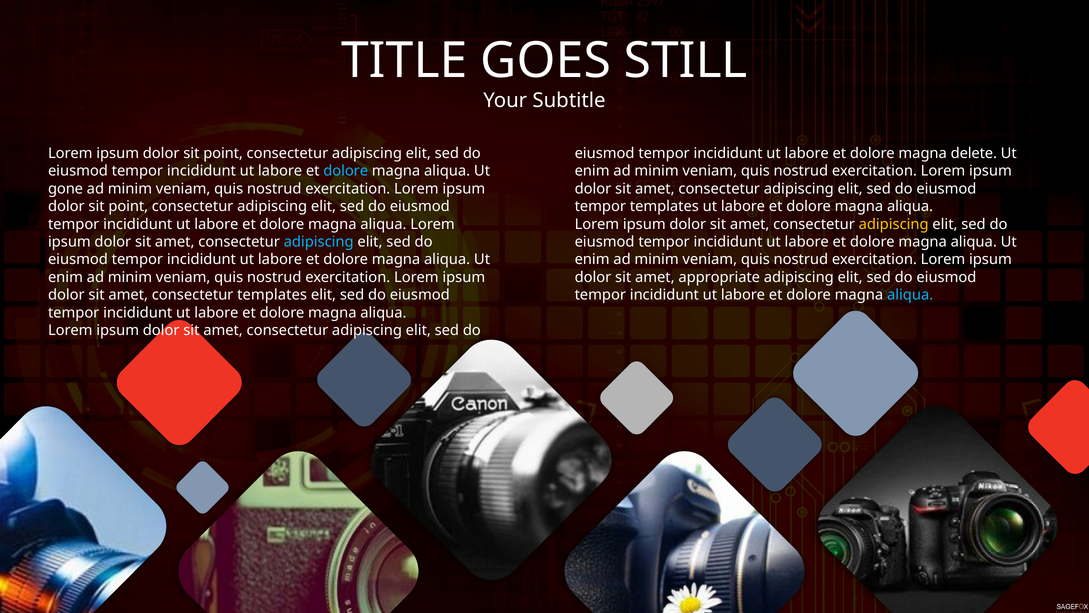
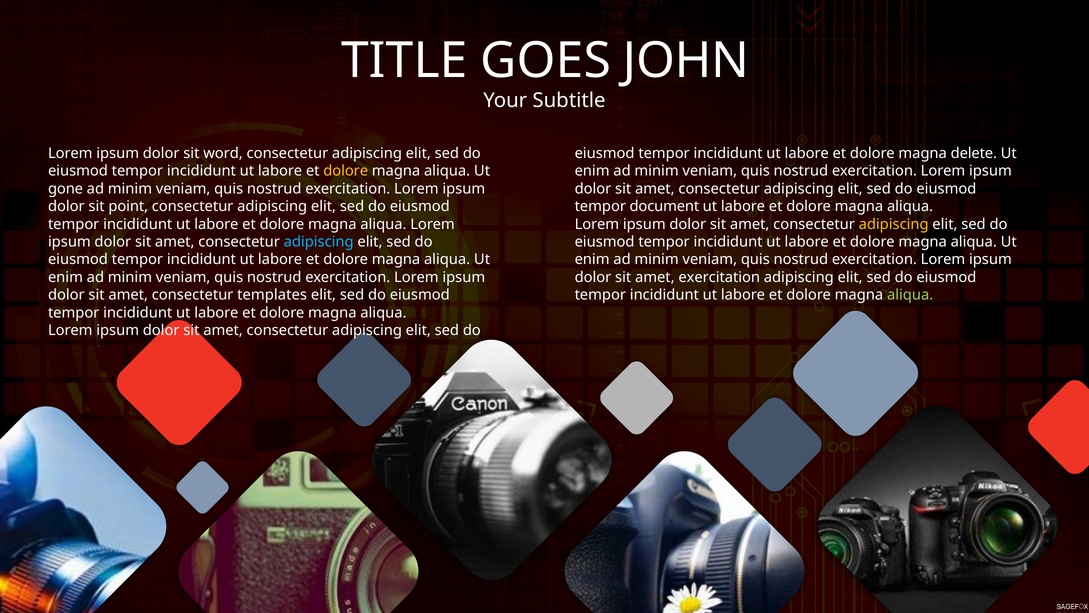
STILL: STILL -> JOHN (686, 60)
point: point -> word (223, 153)
dolore colour: light blue -> yellow (346, 171)
tempor templates: templates -> document (664, 206)
amet appropriate: appropriate -> exercitation (719, 277)
aliqua colour: light blue -> light green (910, 295)
